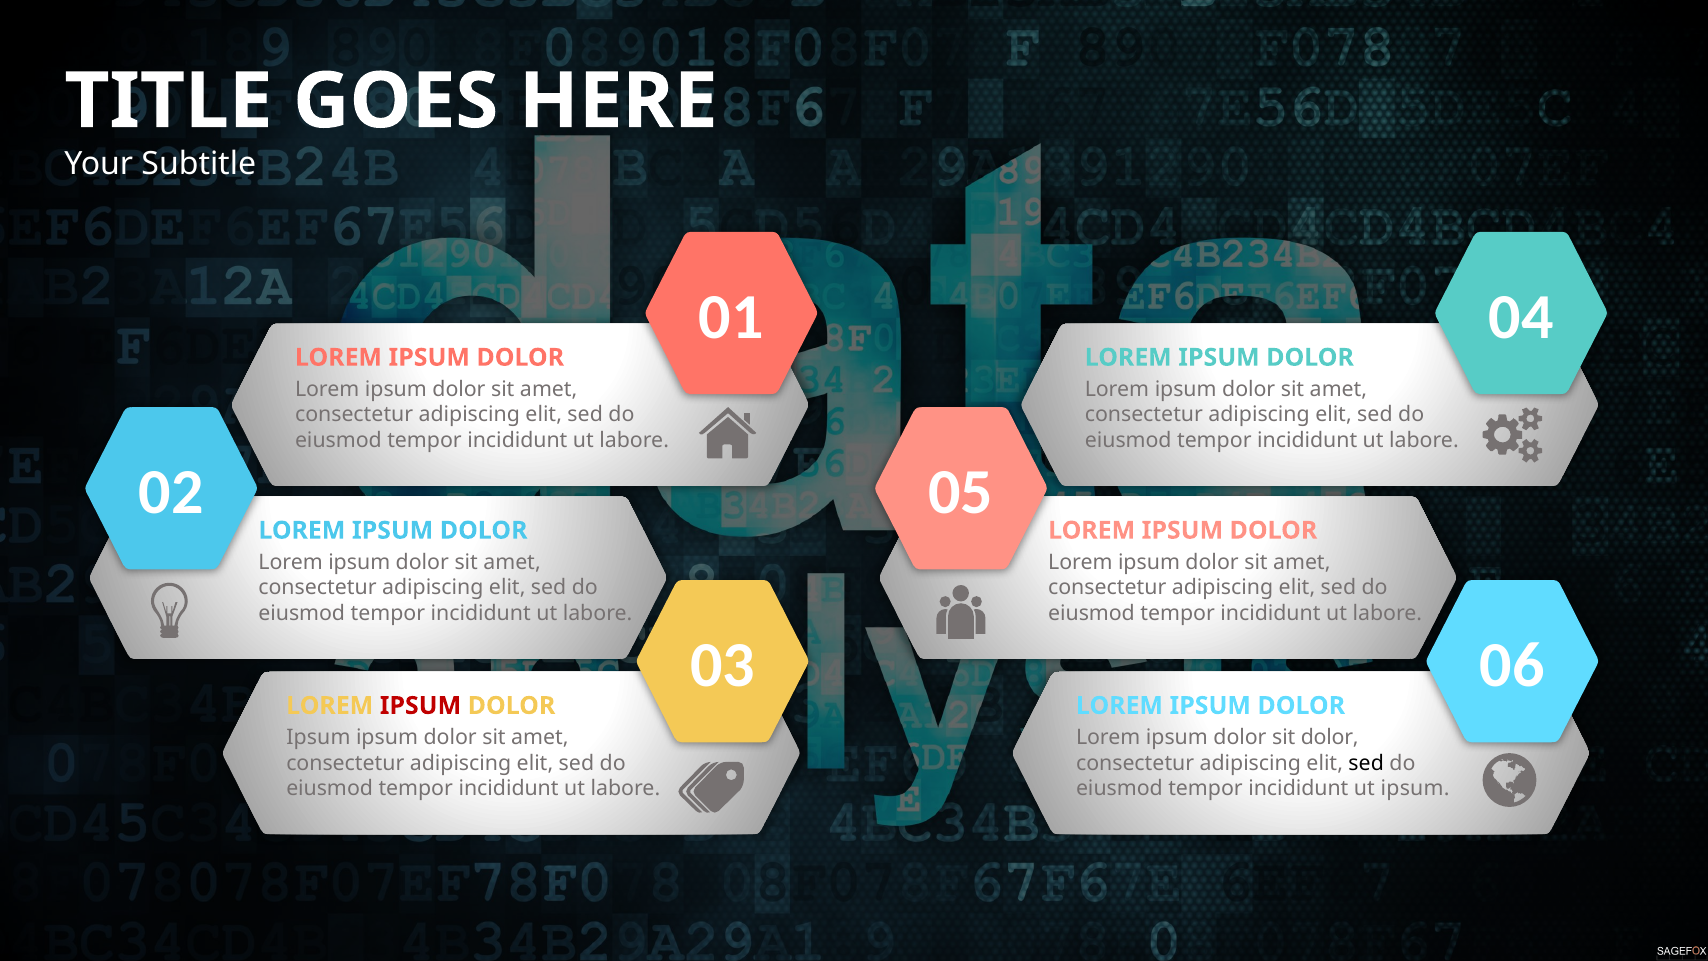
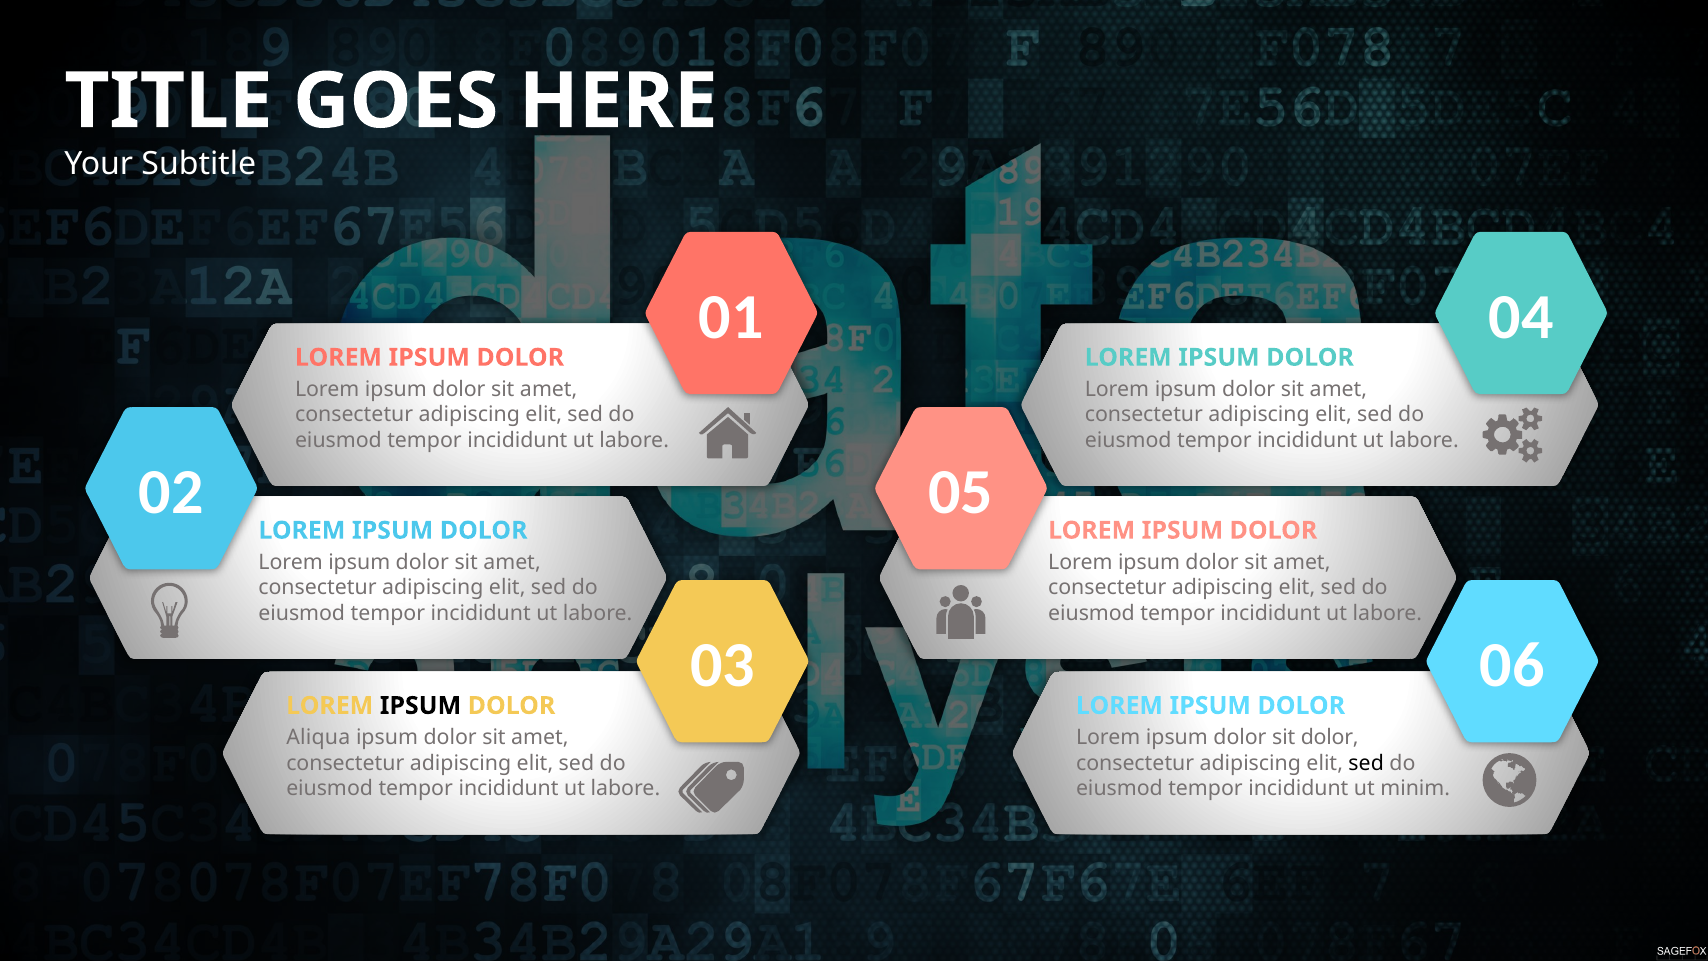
IPSUM colour: red -> black (420, 706)
Ipsum: Ipsum -> Aliqua (318, 737)
ut ipsum: ipsum -> minim (1415, 789)
